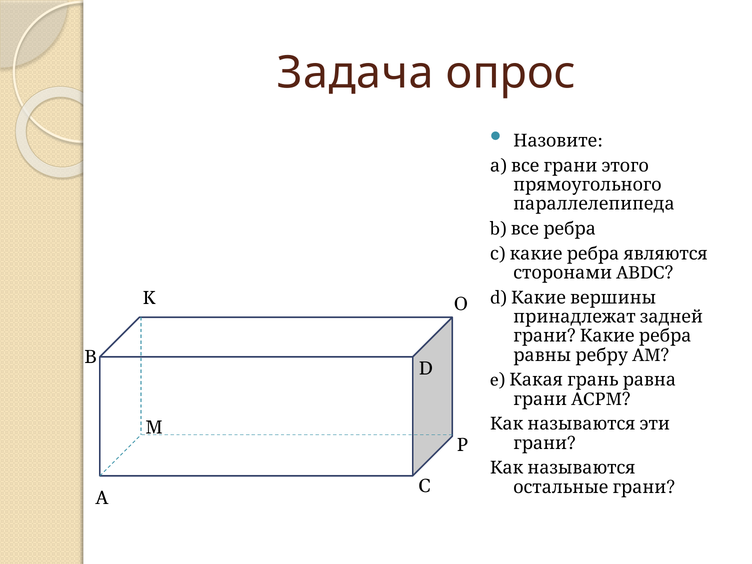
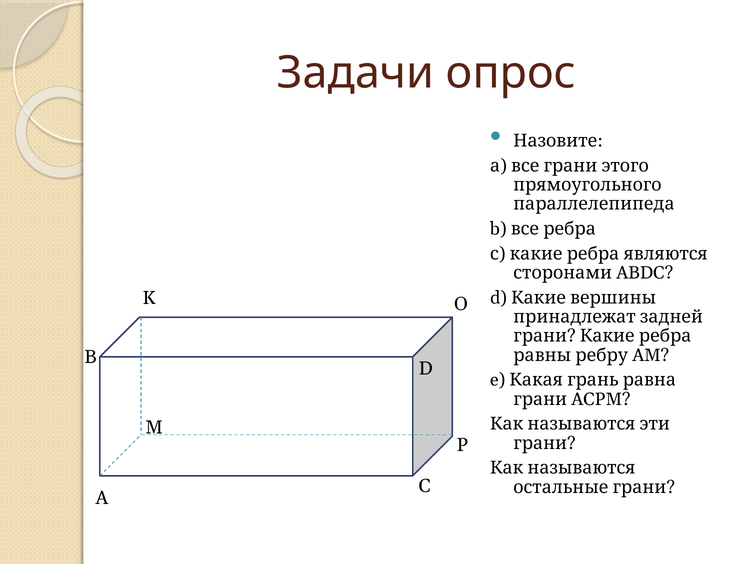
Задача: Задача -> Задачи (356, 73)
